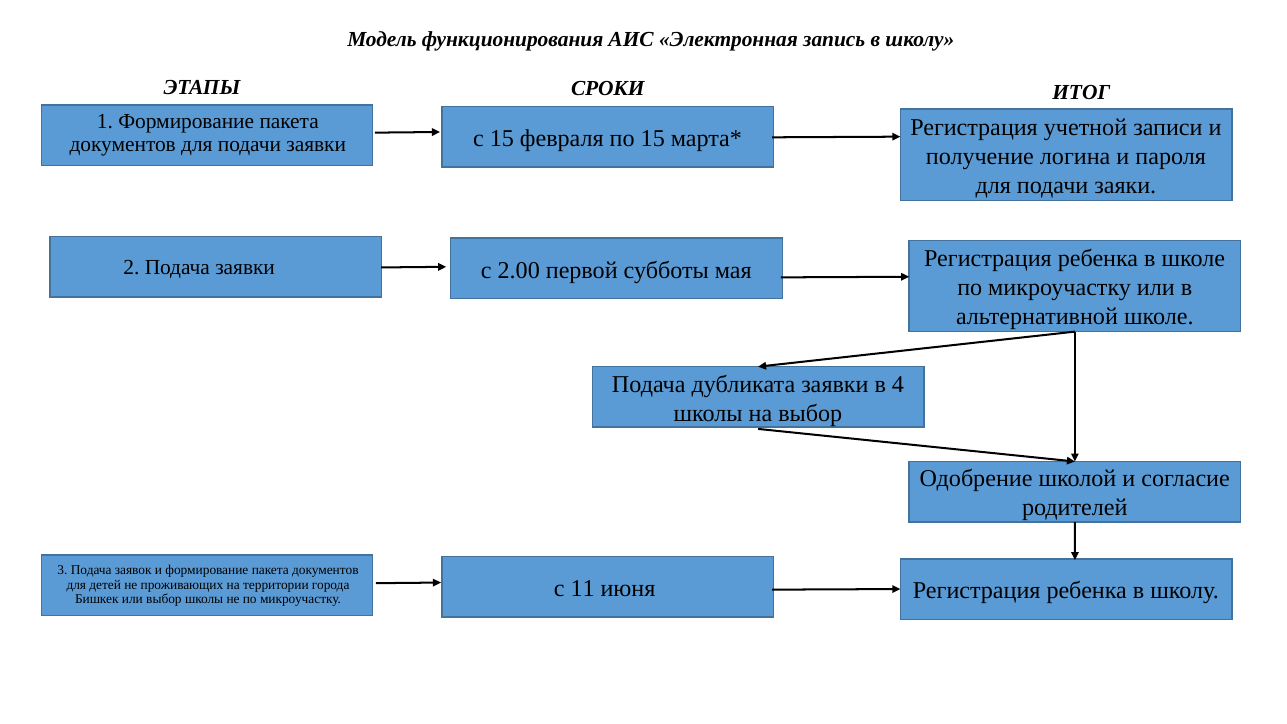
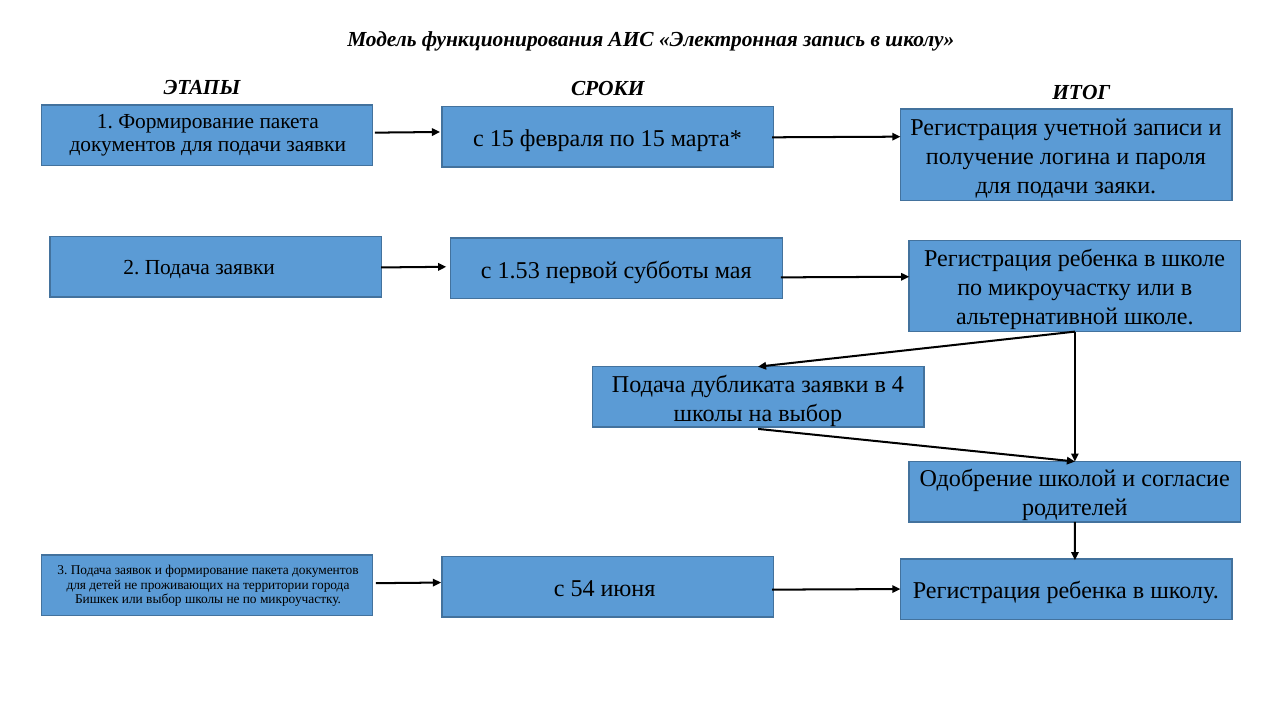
2.00: 2.00 -> 1.53 (519, 270)
11: 11 -> 54 (583, 588)
